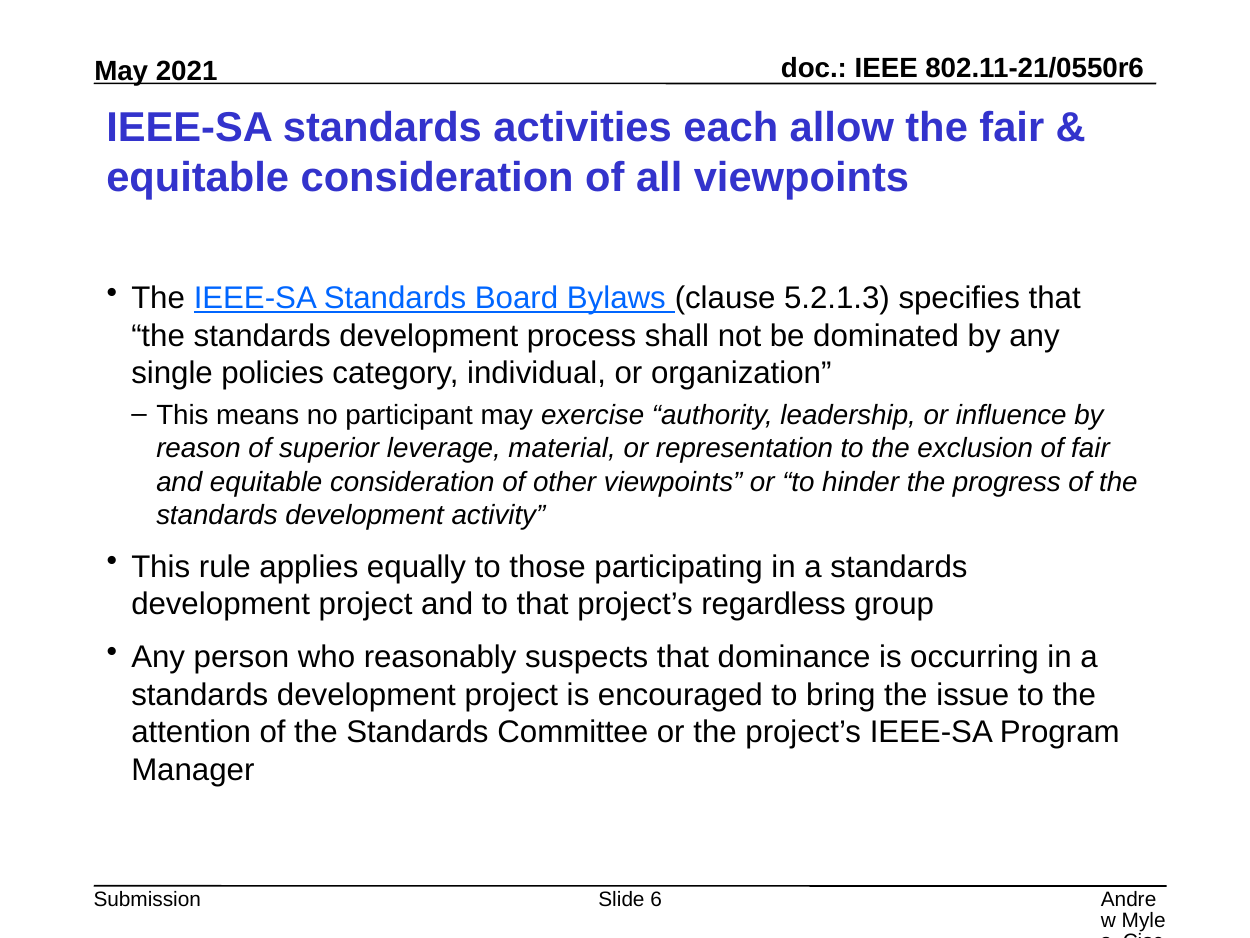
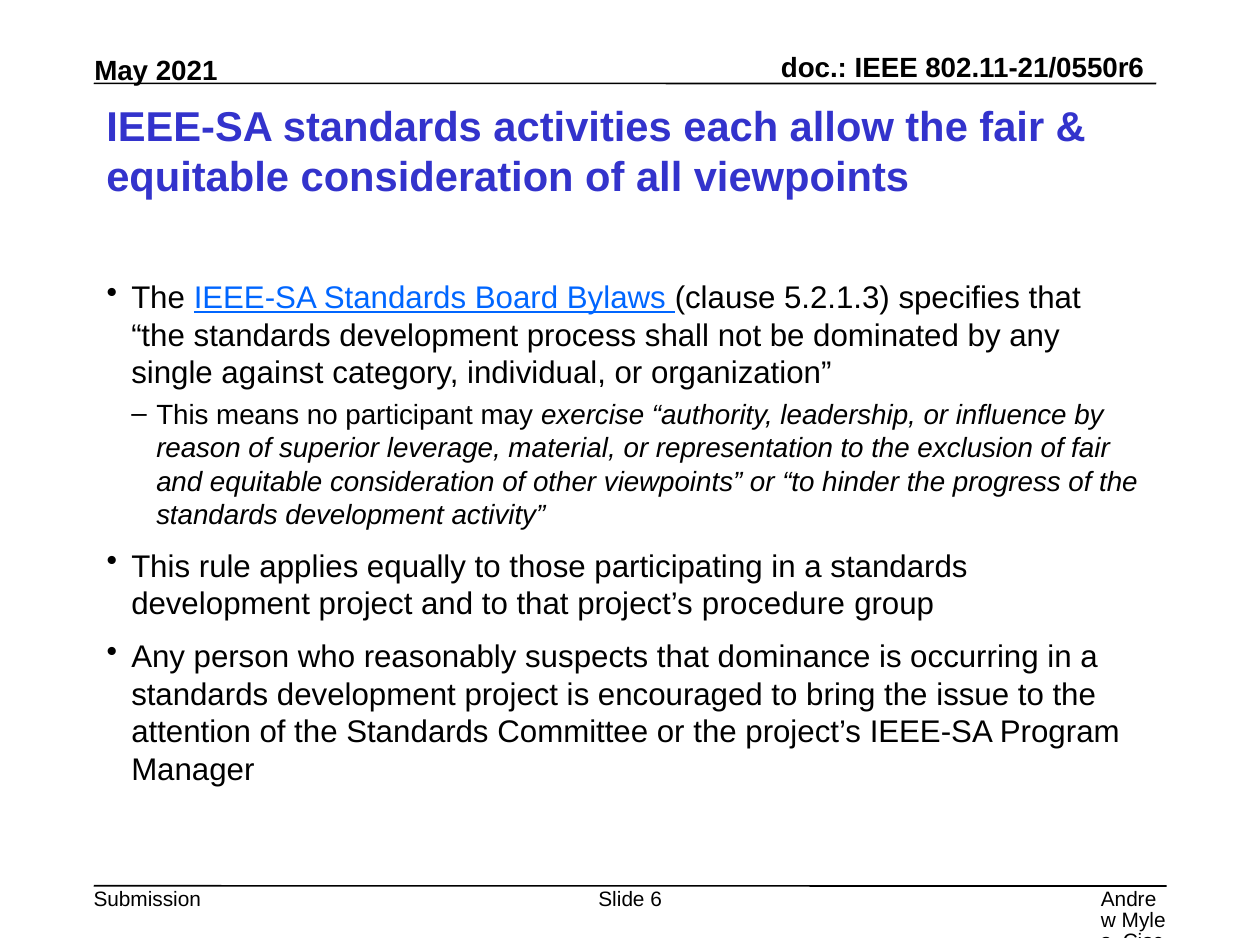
policies: policies -> against (272, 373)
regardless: regardless -> procedure (773, 604)
